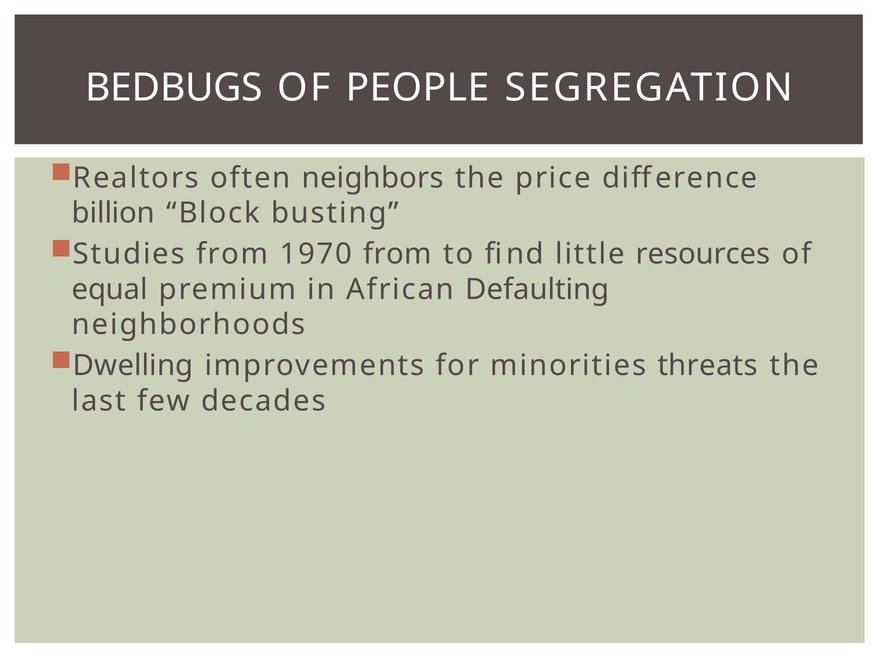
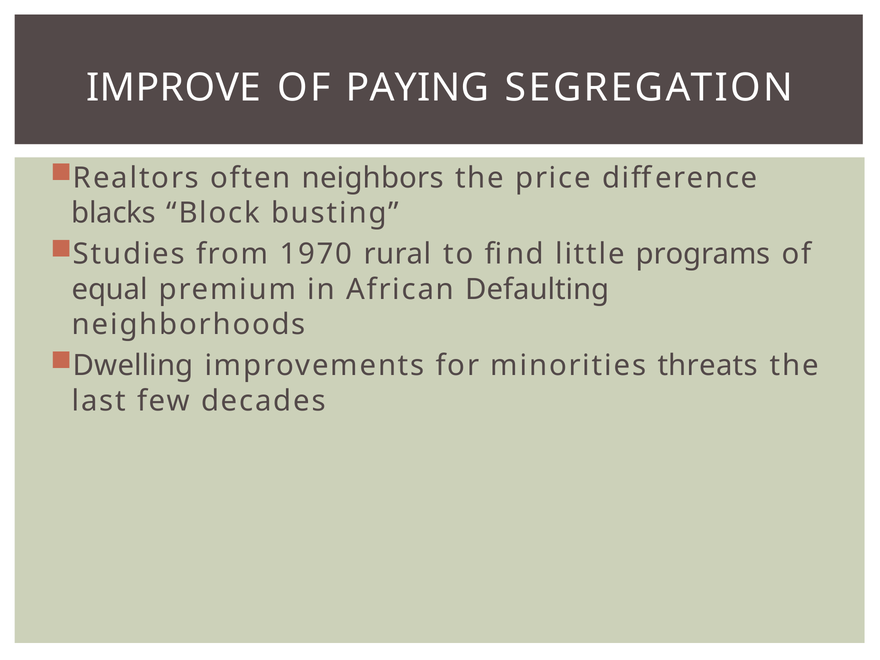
BEDBUGS: BEDBUGS -> IMPROVE (174, 88)
PEOPLE: PEOPLE -> PAYING (417, 88)
billion: billion -> blacks (114, 213)
1970 from: from -> rural (398, 254)
resources: resources -> programs (703, 254)
